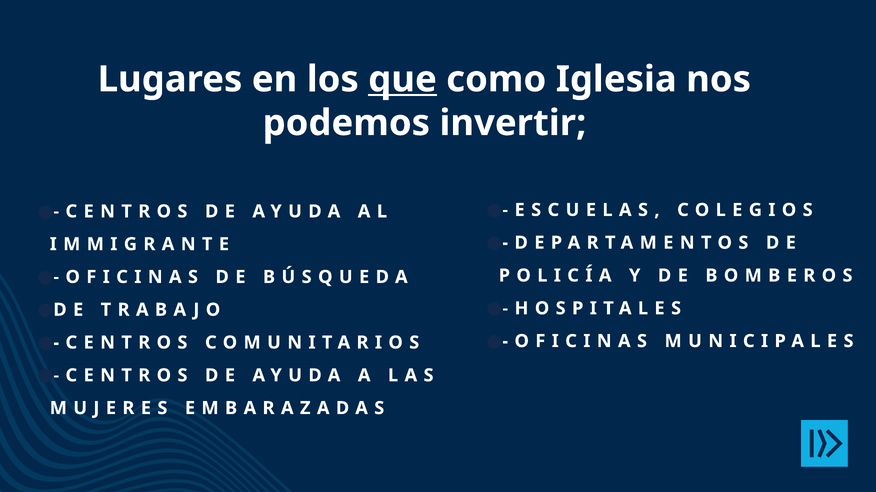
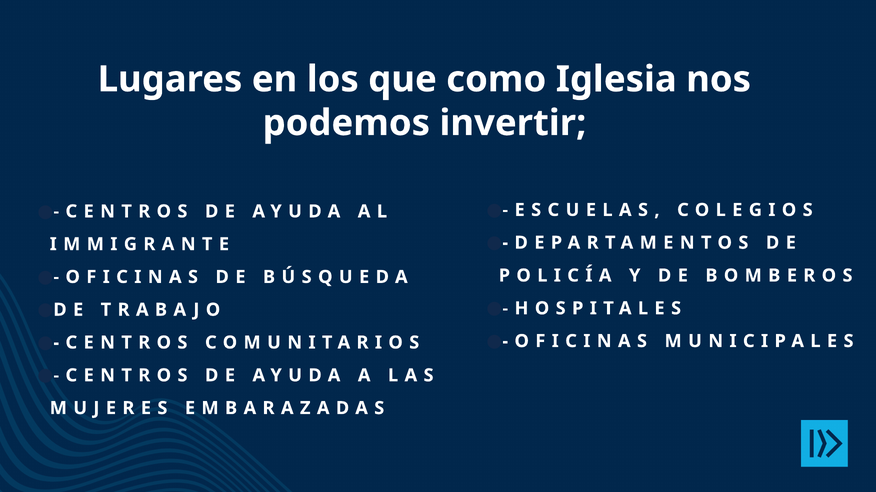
que underline: present -> none (403, 79)
